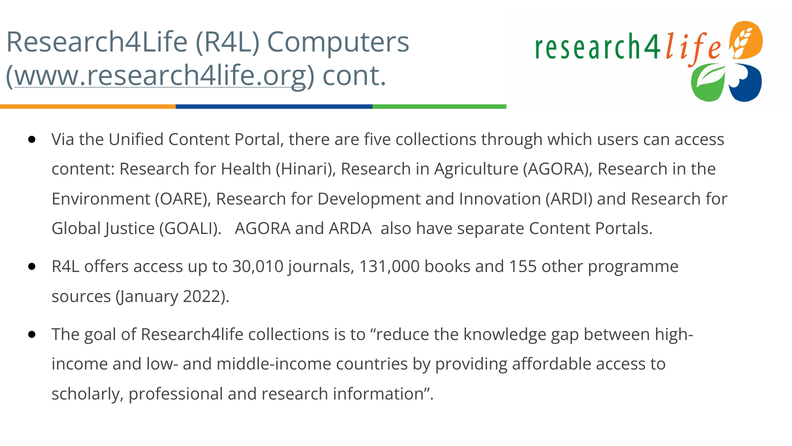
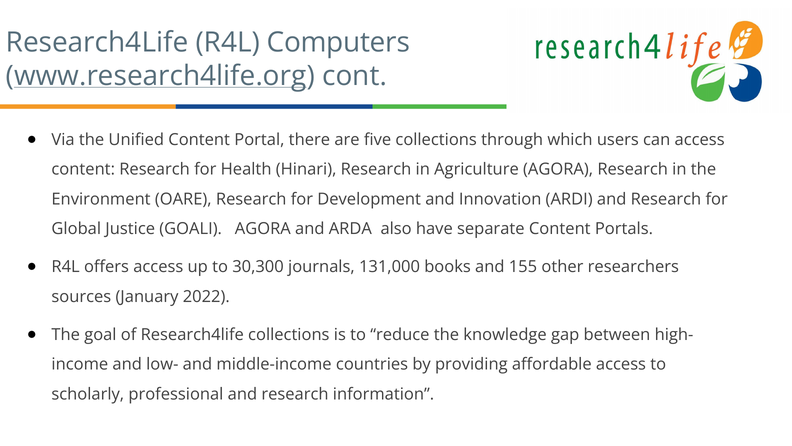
30,010: 30,010 -> 30,300 (258, 267)
programme: programme -> researchers (633, 267)
